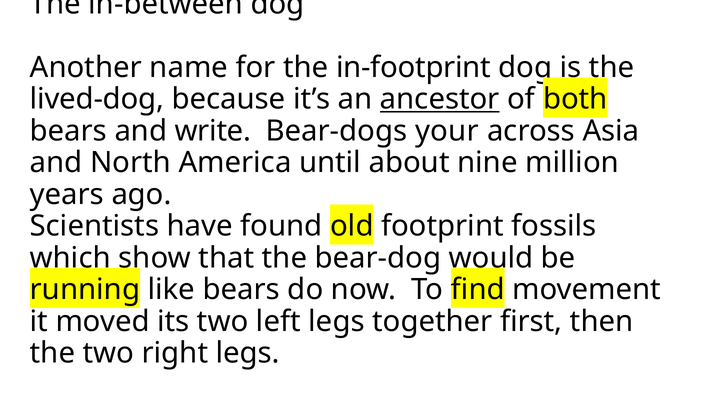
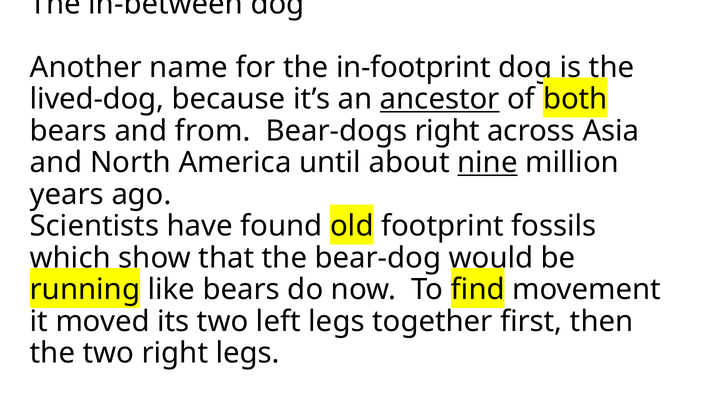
write: write -> from (213, 131)
Bear-dogs your: your -> right (447, 131)
nine underline: none -> present (487, 162)
